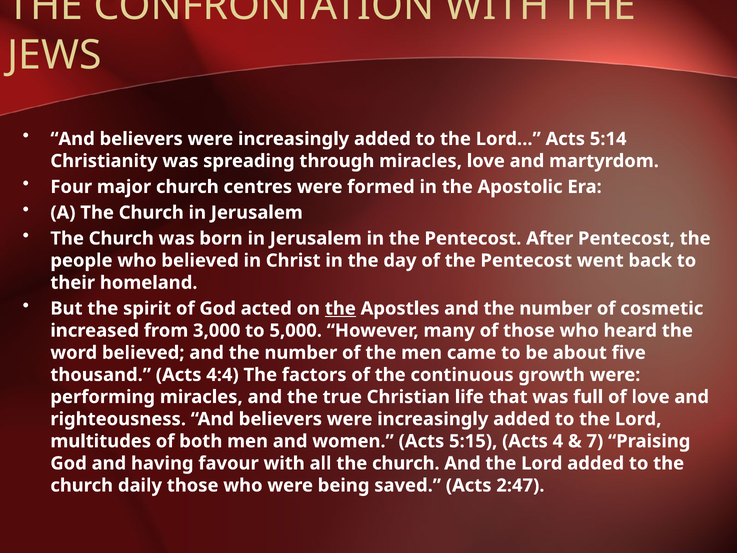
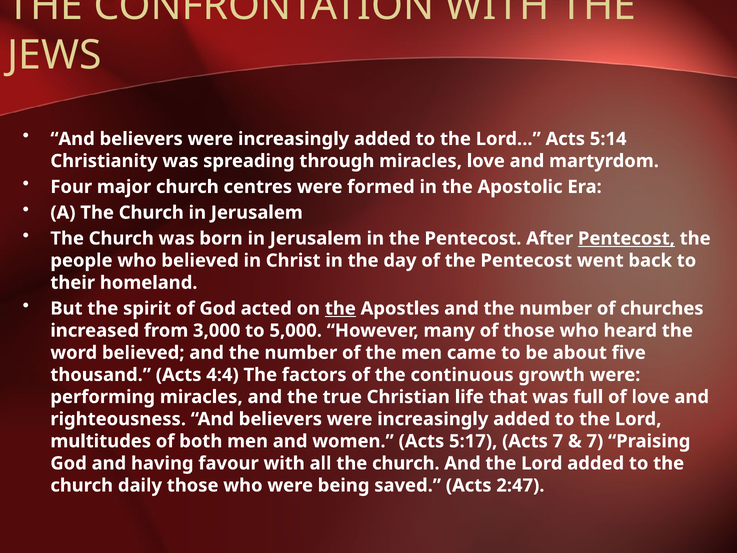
Pentecost underline: none -> present (626, 238)
cosmetic: cosmetic -> churches (662, 308)
5:15: 5:15 -> 5:17 (473, 441)
Acts 4: 4 -> 7 (558, 441)
